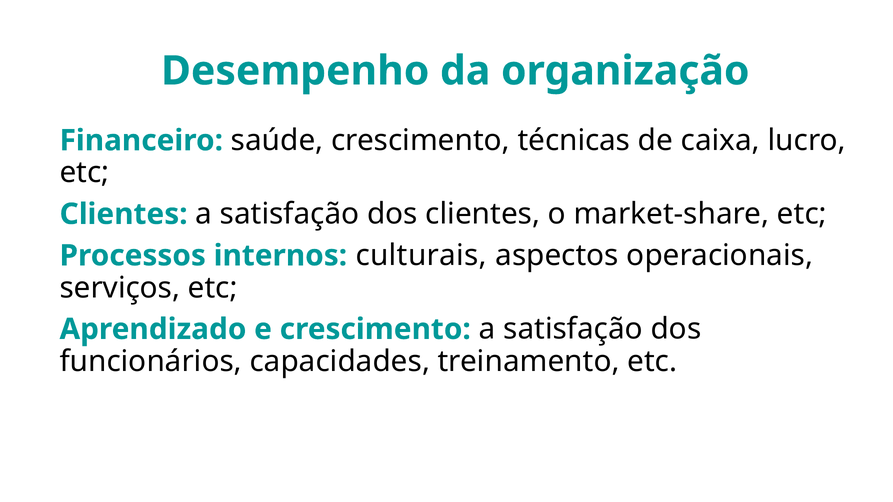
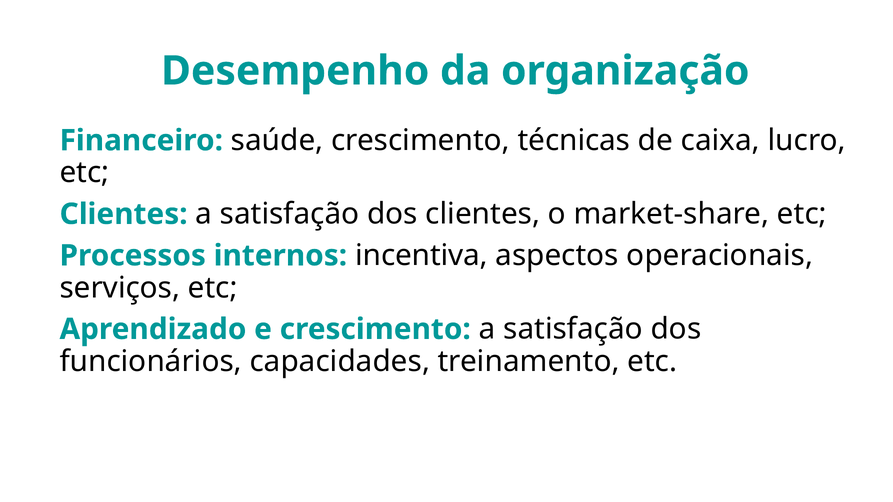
culturais: culturais -> incentiva (421, 256)
